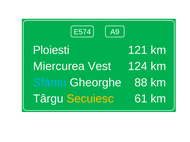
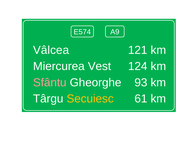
Ploiesti: Ploiesti -> Vâlcea (51, 50)
Sfântu colour: light blue -> pink (50, 83)
88: 88 -> 93 (141, 83)
